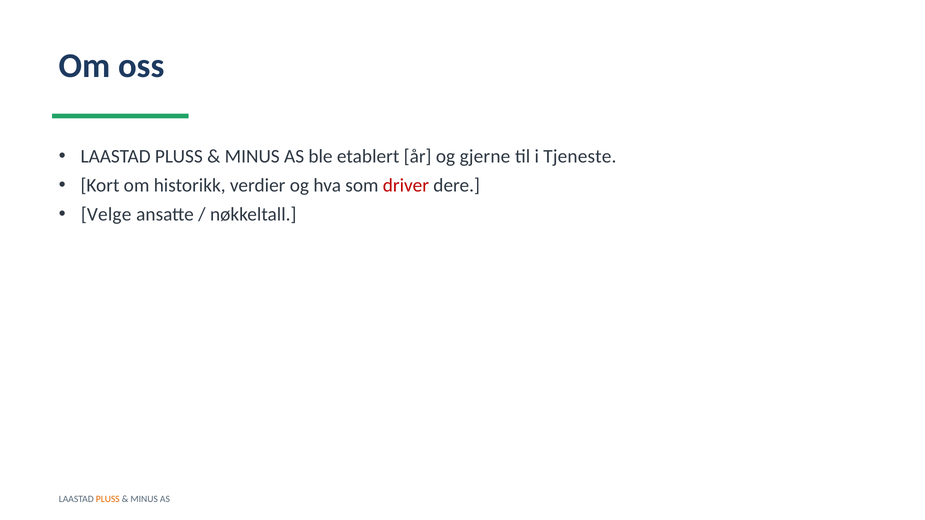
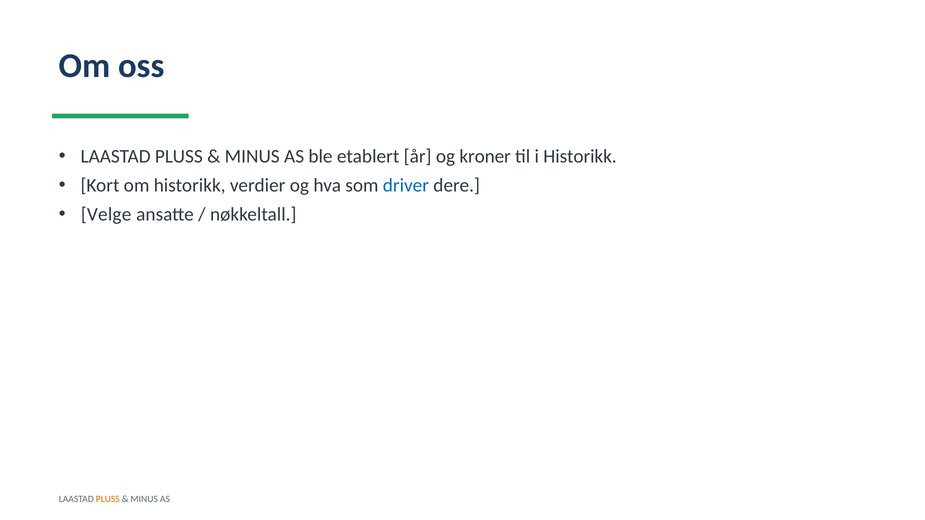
gjerne: gjerne -> kroner (485, 157)
i Tjeneste: Tjeneste -> Historikk (580, 157)
driver colour: red -> blue (406, 186)
